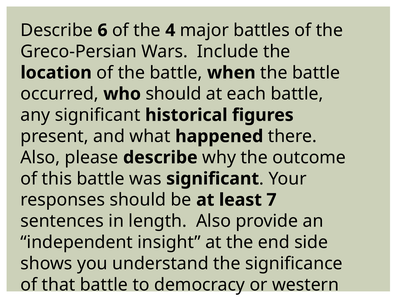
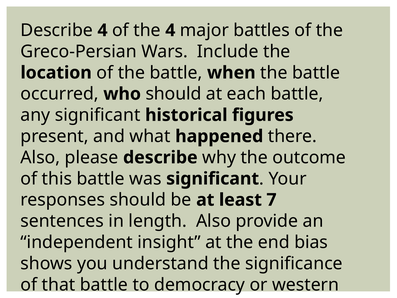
Describe 6: 6 -> 4 (103, 30)
side: side -> bias (311, 242)
